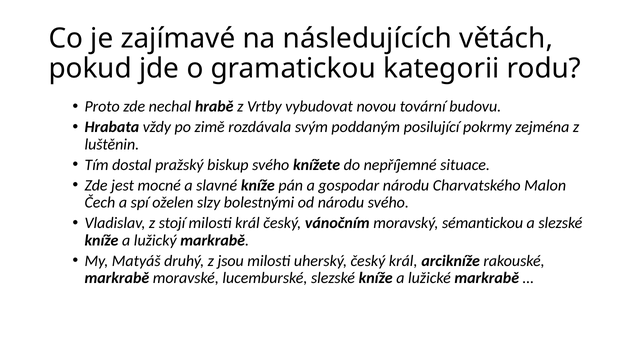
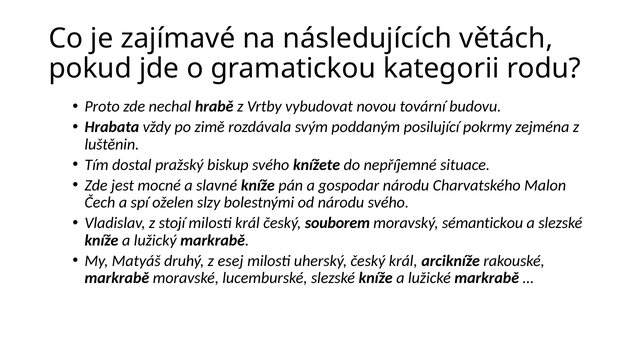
vánočním: vánočním -> souborem (337, 223)
jsou: jsou -> esej (231, 261)
